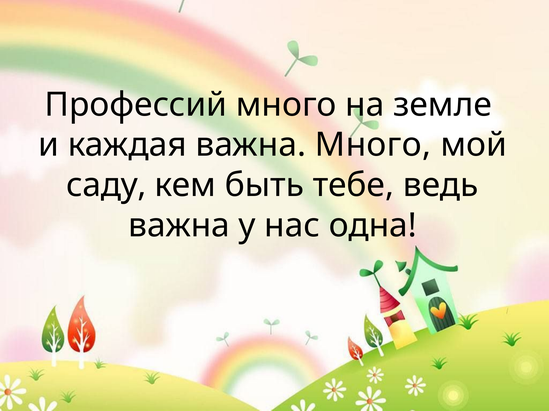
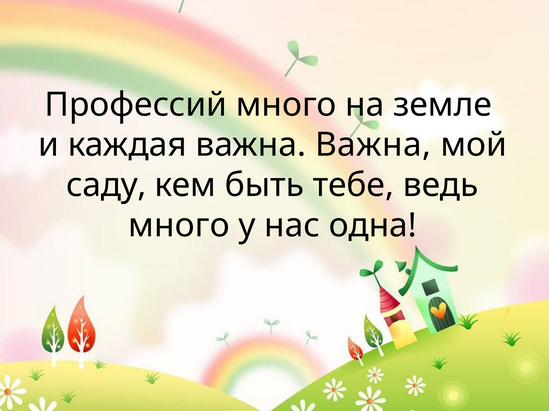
важна Много: Много -> Важна (373, 145)
важна: важна -> много (179, 226)
